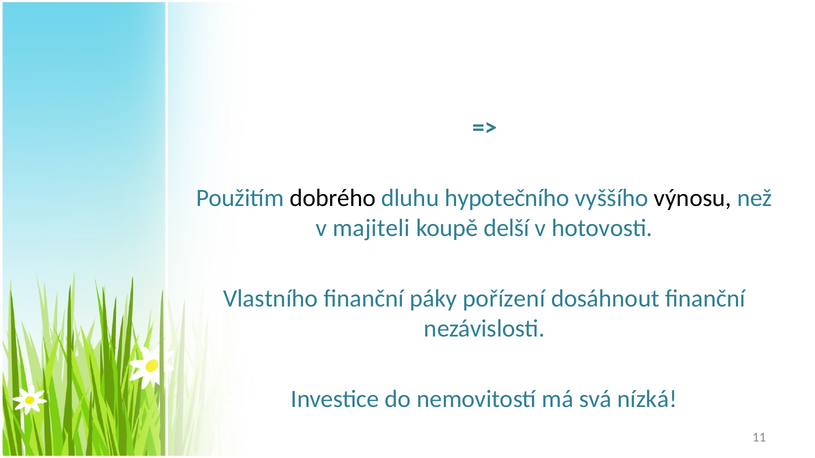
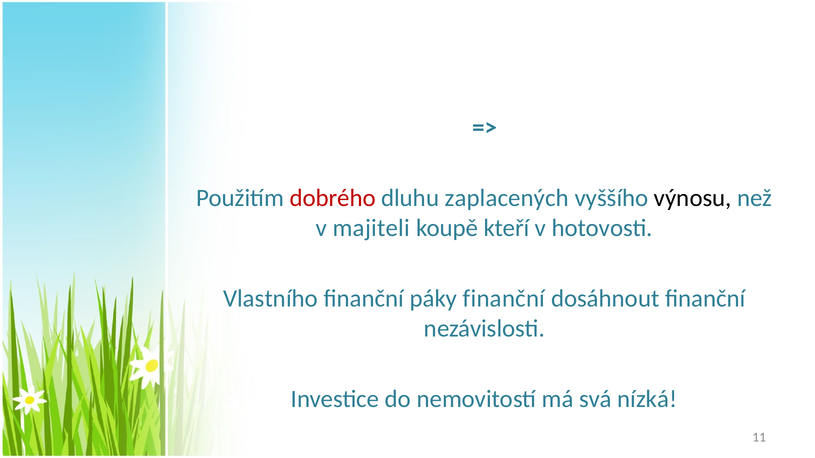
dobrého colour: black -> red (333, 198)
hypotečního: hypotečního -> zaplacených (507, 198)
delší: delší -> kteří (507, 228)
páky pořízení: pořízení -> finanční (504, 299)
